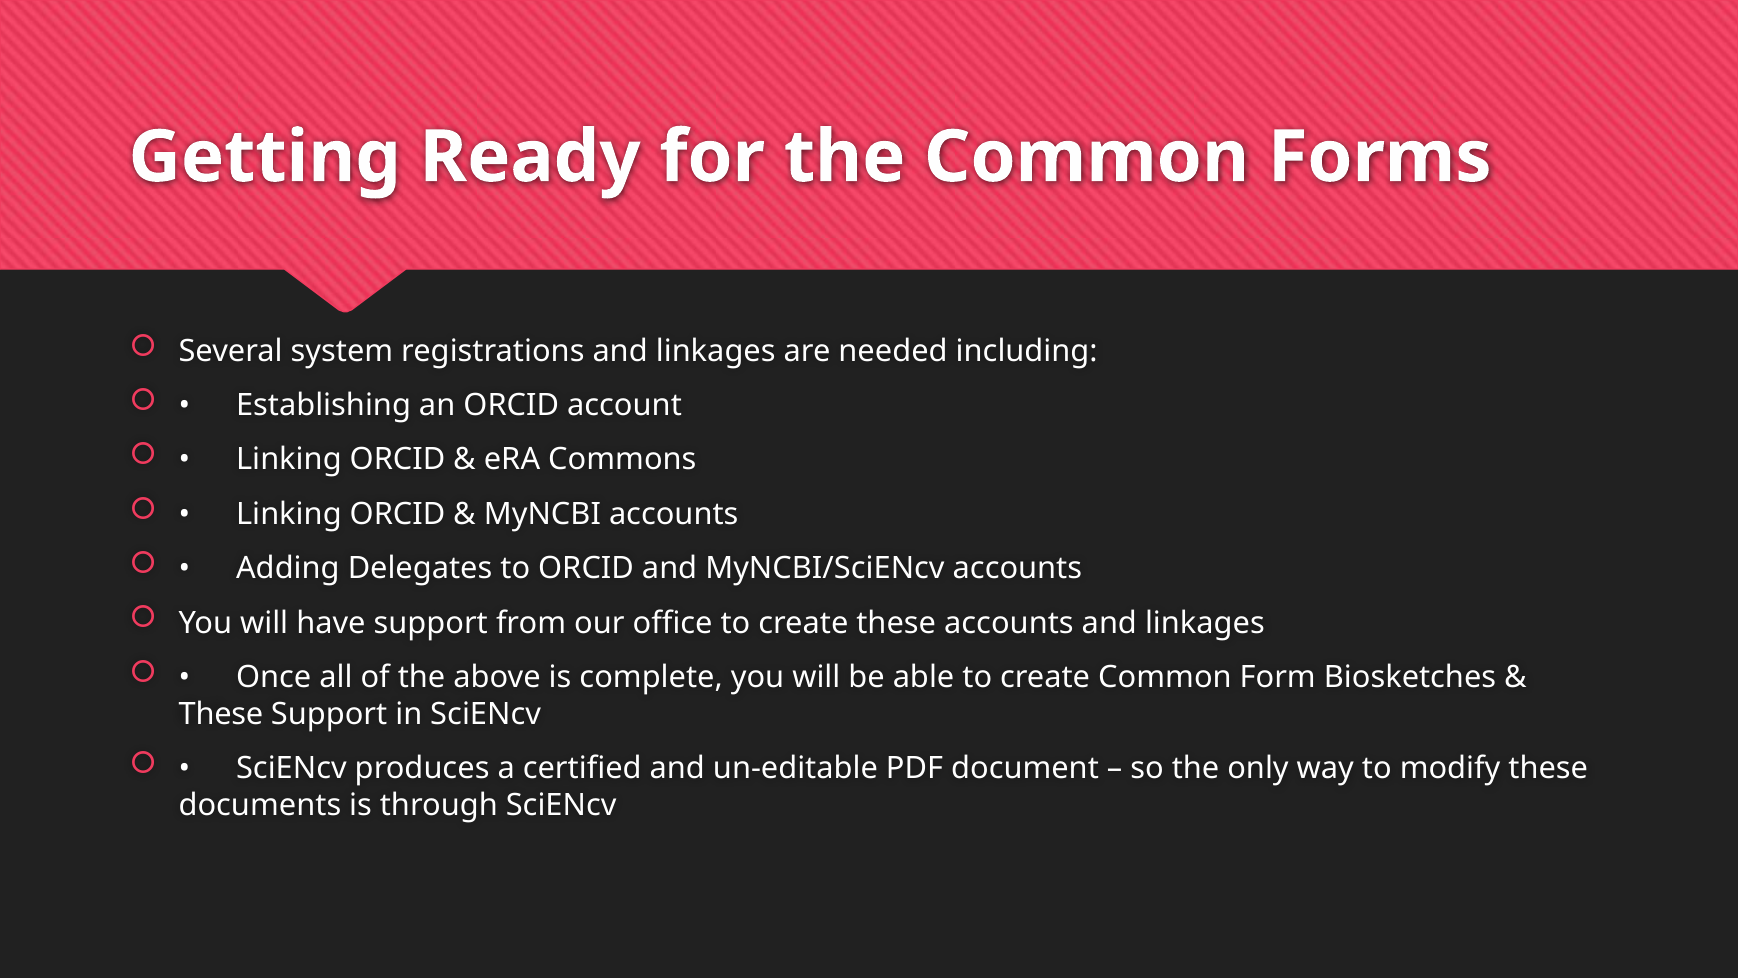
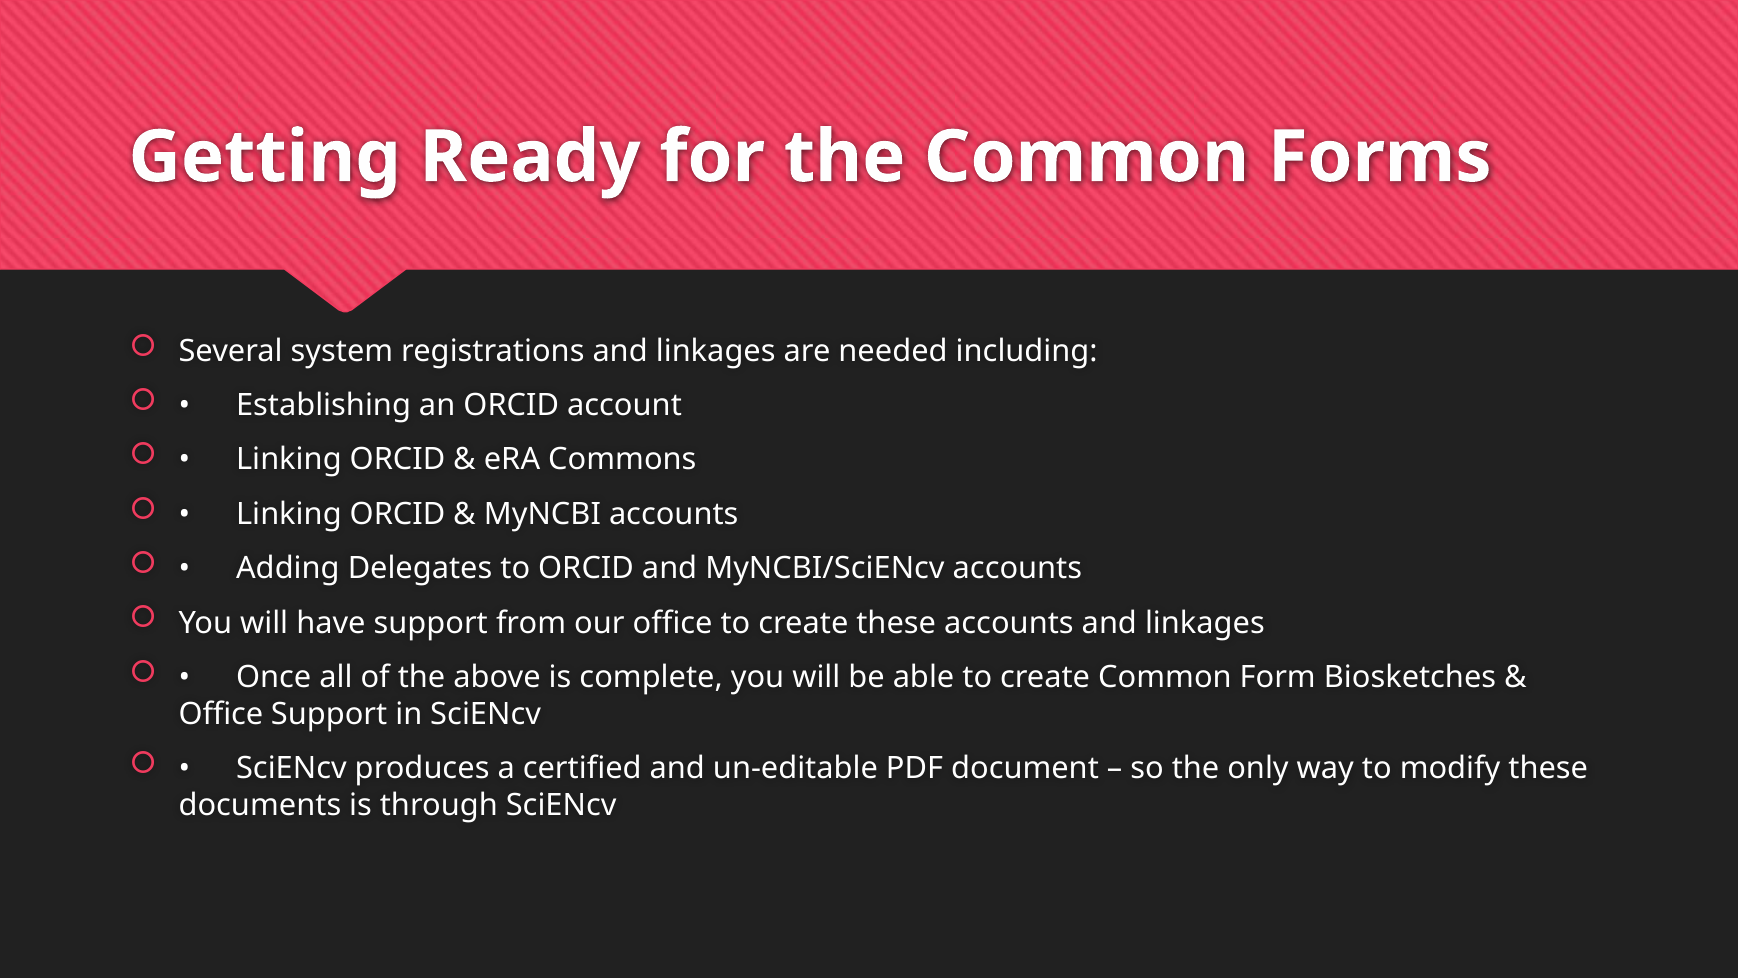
These: These -> Office (221, 714)
